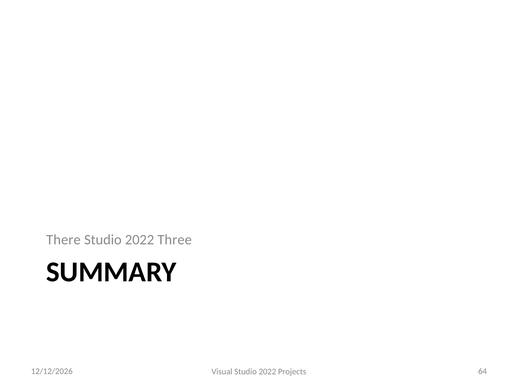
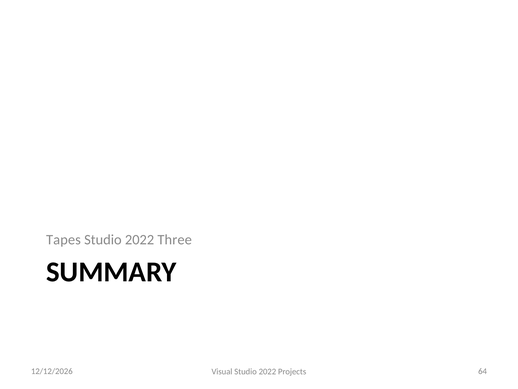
There: There -> Tapes (63, 239)
